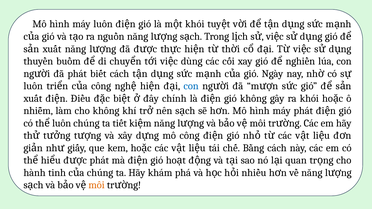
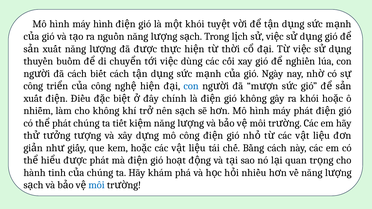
máy luôn: luôn -> hình (103, 24)
đã phát: phát -> cách (77, 74)
luôn: luôn -> công (33, 86)
luôn: luôn -> phát (62, 123)
môi colour: orange -> blue (97, 185)
